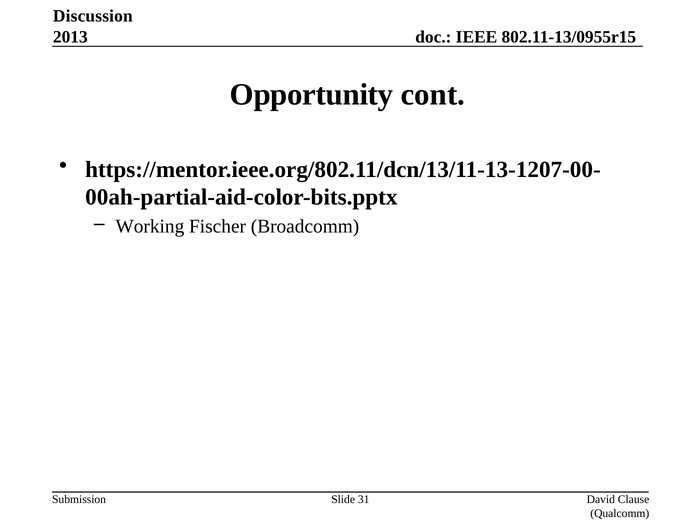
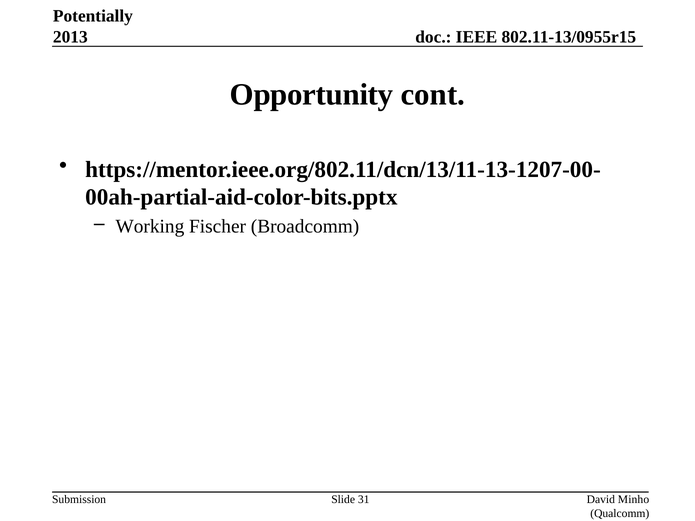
Discussion: Discussion -> Potentially (93, 16)
Clause: Clause -> Minho (634, 500)
